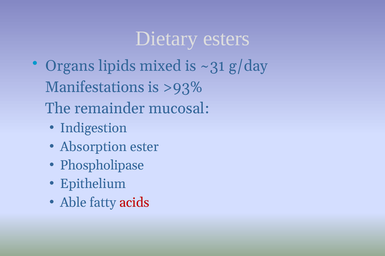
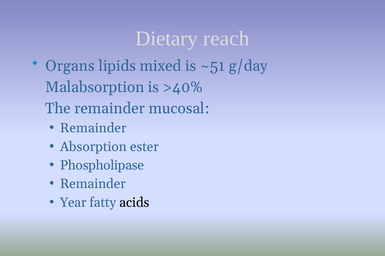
esters: esters -> reach (226, 39)
~31: ~31 -> ~51 (212, 66)
Manifestations: Manifestations -> Malabsorption (95, 87)
>93%: >93% -> >40% (183, 87)
Indigestion: Indigestion -> Remainder (93, 128)
Epithelium: Epithelium -> Remainder (93, 184)
Able: Able -> Year (73, 203)
acids colour: red -> black (134, 203)
